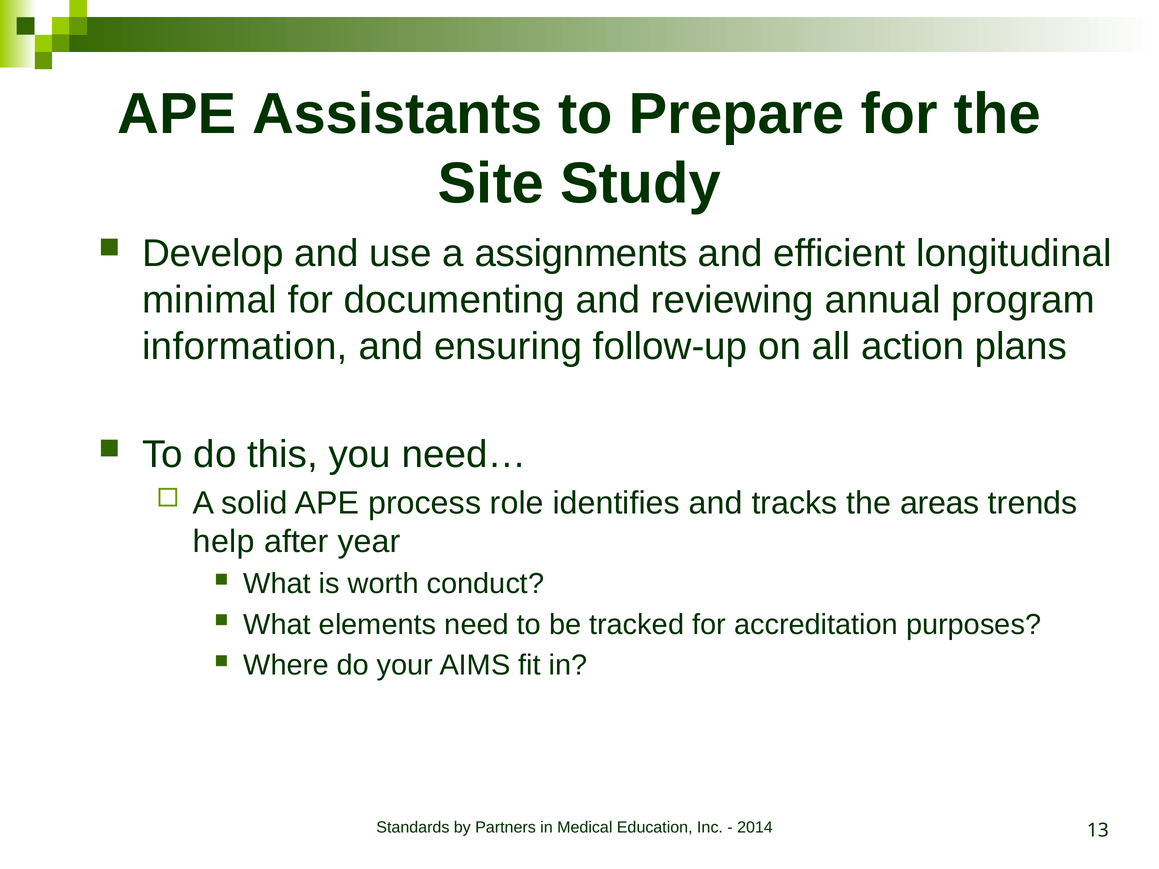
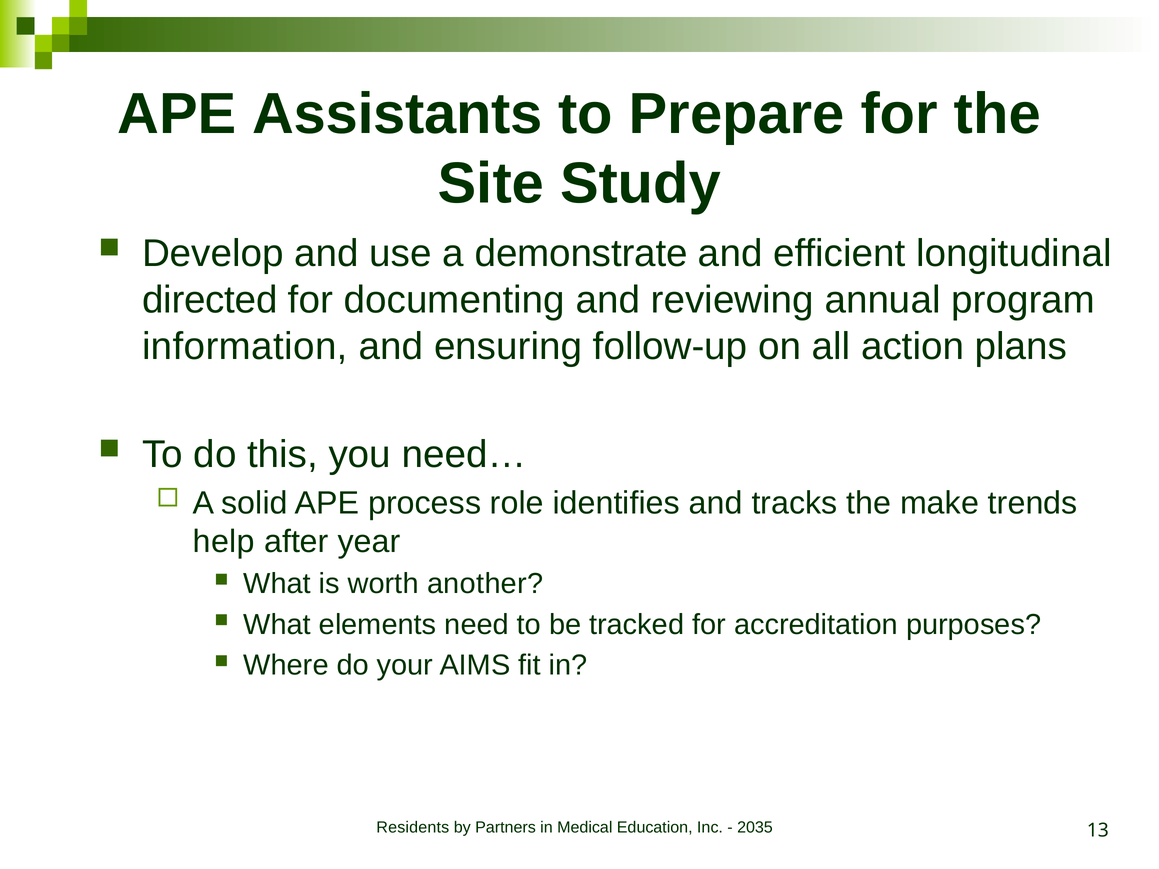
assignments: assignments -> demonstrate (581, 254)
minimal: minimal -> directed (210, 300)
areas: areas -> make (940, 503)
conduct: conduct -> another (485, 584)
Standards: Standards -> Residents (413, 828)
2014: 2014 -> 2035 (755, 828)
